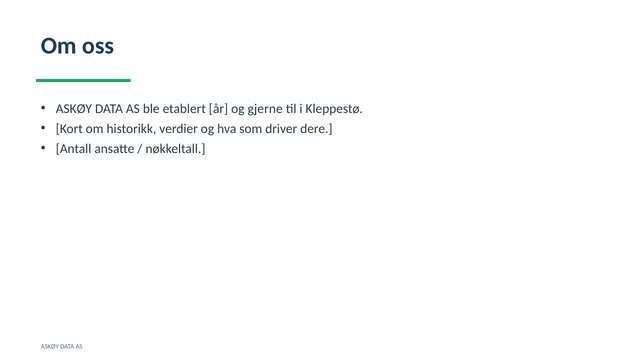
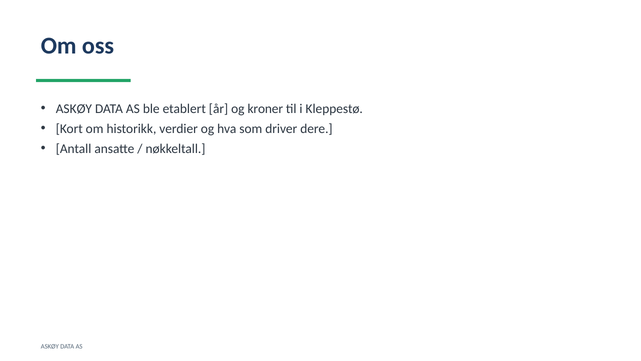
gjerne: gjerne -> kroner (265, 109)
